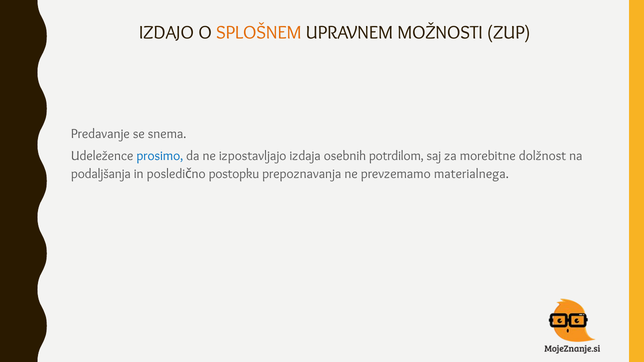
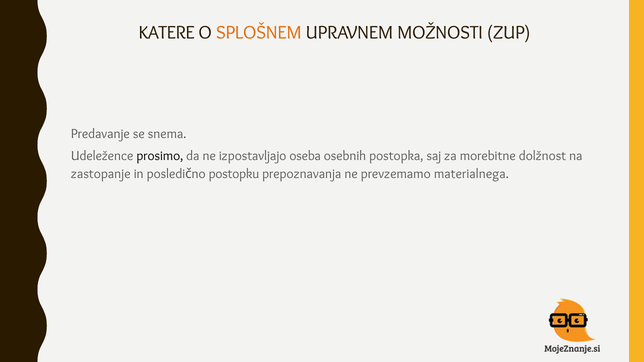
IZDAJO: IZDAJO -> KATERE (167, 33)
prosimo colour: blue -> black (160, 156)
izdaja: izdaja -> oseba (305, 156)
potrdilom: potrdilom -> postopka (396, 156)
podaljšanja: podaljšanja -> zastopanje (101, 174)
